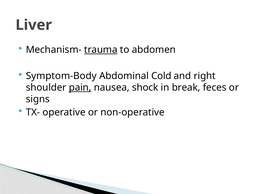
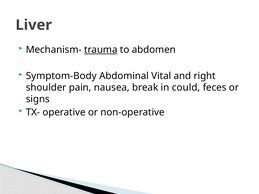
Cold: Cold -> Vital (161, 76)
pain underline: present -> none (80, 88)
shock: shock -> break (145, 88)
break: break -> could (186, 88)
